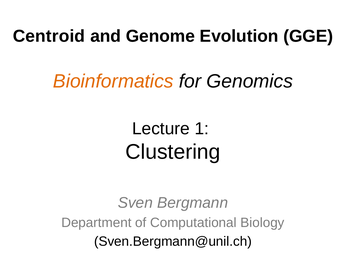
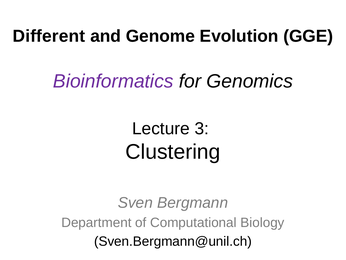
Centroid: Centroid -> Different (49, 36)
Bioinformatics colour: orange -> purple (113, 81)
1: 1 -> 3 (202, 128)
